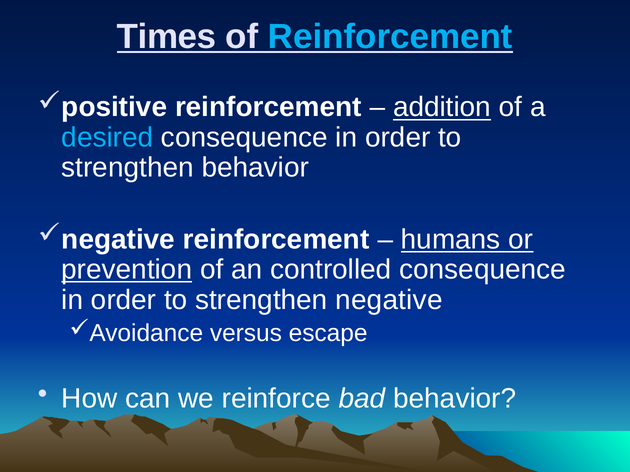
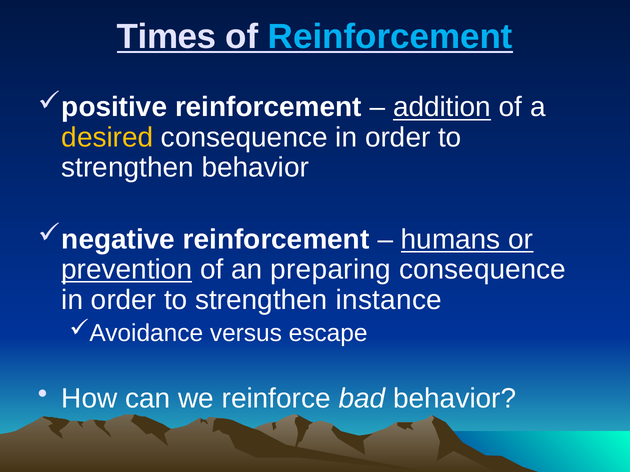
desired colour: light blue -> yellow (107, 138)
controlled: controlled -> preparing (331, 270)
negative: negative -> instance (389, 300)
